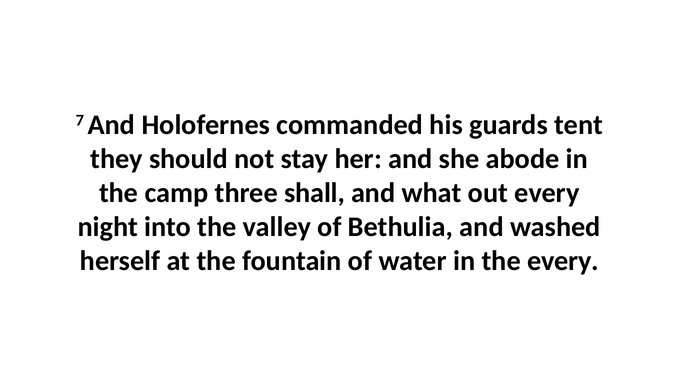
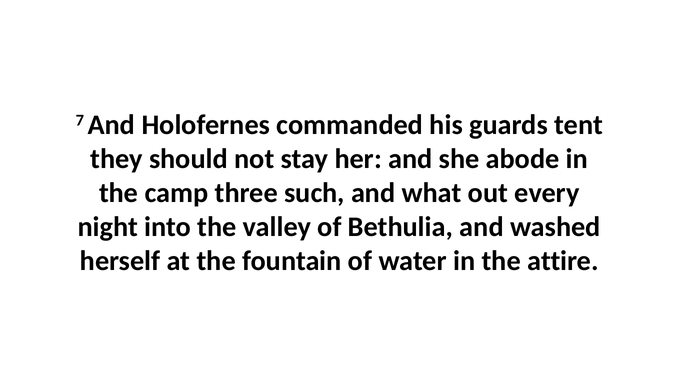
shall: shall -> such (314, 193)
the every: every -> attire (563, 261)
